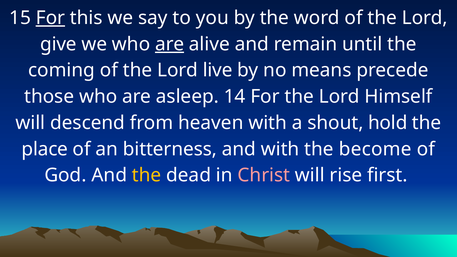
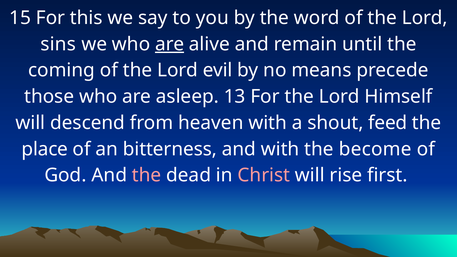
For underline: present -> none (50, 18)
give: give -> sins (58, 44)
live: live -> evil (218, 70)
14: 14 -> 13 (235, 97)
hold: hold -> feed (388, 123)
the colour: yellow -> pink (147, 175)
